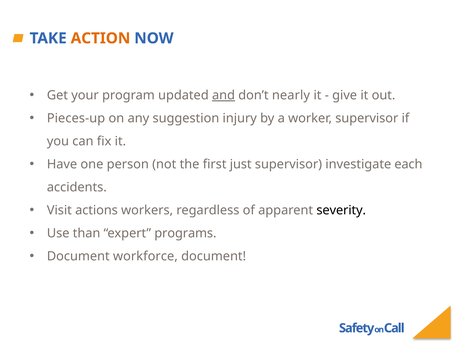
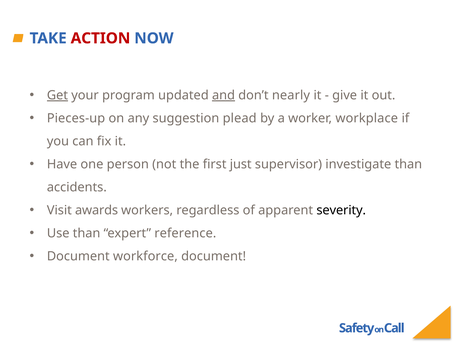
ACTION colour: orange -> red (101, 38)
Get underline: none -> present (57, 95)
injury: injury -> plead (240, 118)
worker supervisor: supervisor -> workplace (367, 118)
investigate each: each -> than (408, 164)
actions: actions -> awards (97, 210)
programs: programs -> reference (185, 233)
